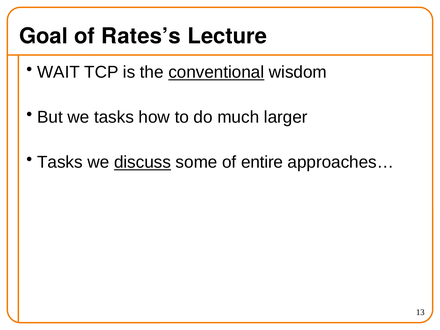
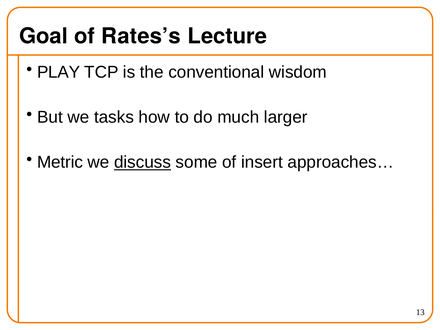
WAIT: WAIT -> PLAY (59, 72)
conventional underline: present -> none (216, 72)
Tasks: Tasks -> Metric (60, 162)
entire: entire -> insert (262, 162)
